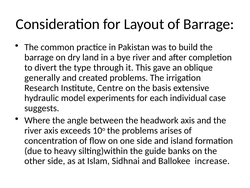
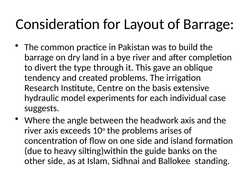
generally: generally -> tendency (42, 78)
increase: increase -> standing (212, 161)
